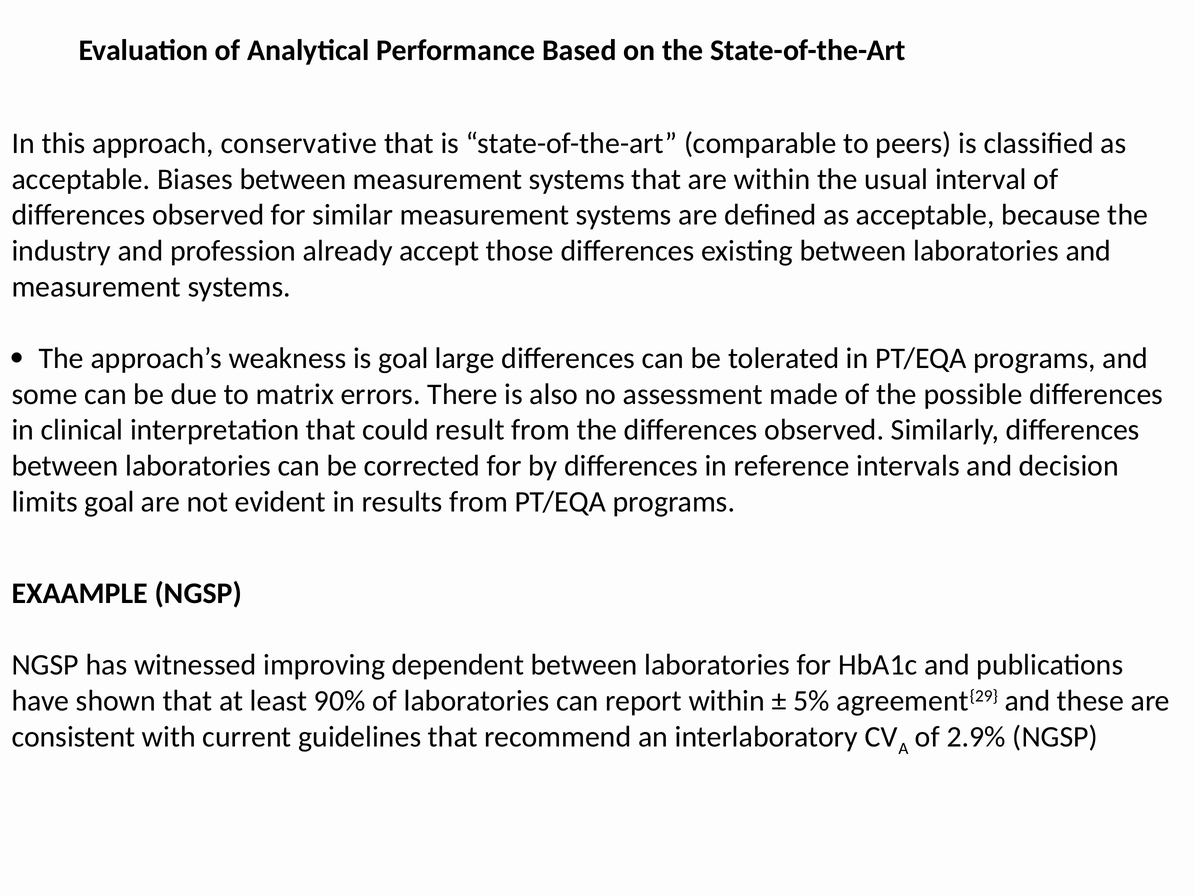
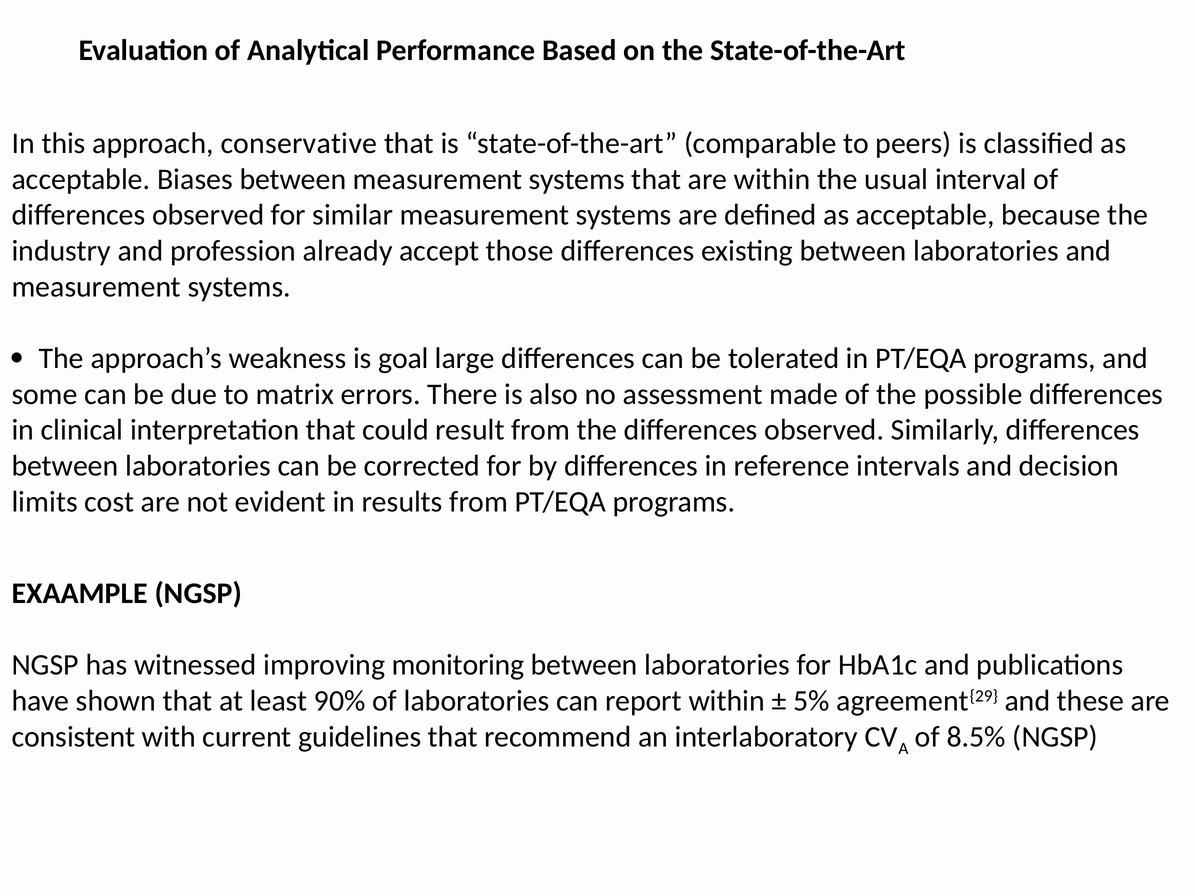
limits goal: goal -> cost (109, 502)
dependent: dependent -> monitoring (458, 665)
2.9%: 2.9% -> 8.5% (976, 737)
